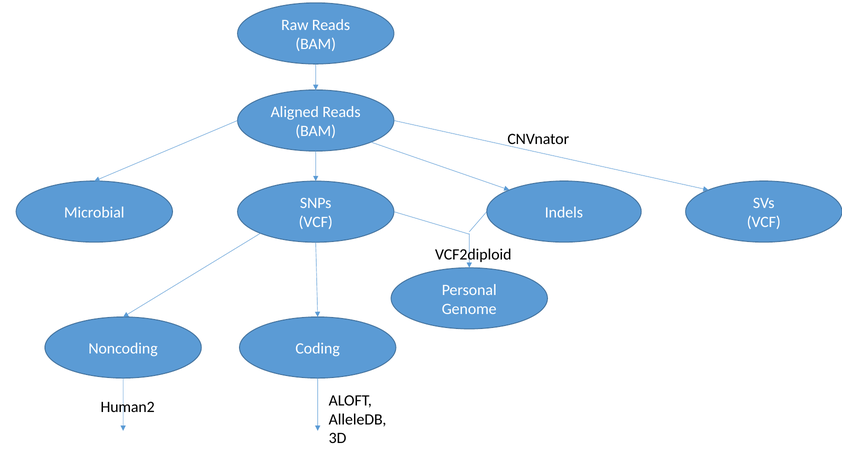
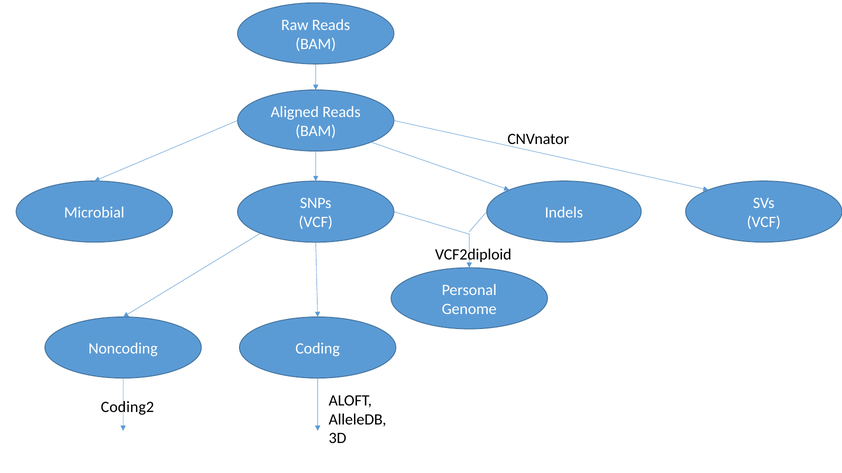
Human2: Human2 -> Coding2 (127, 408)
